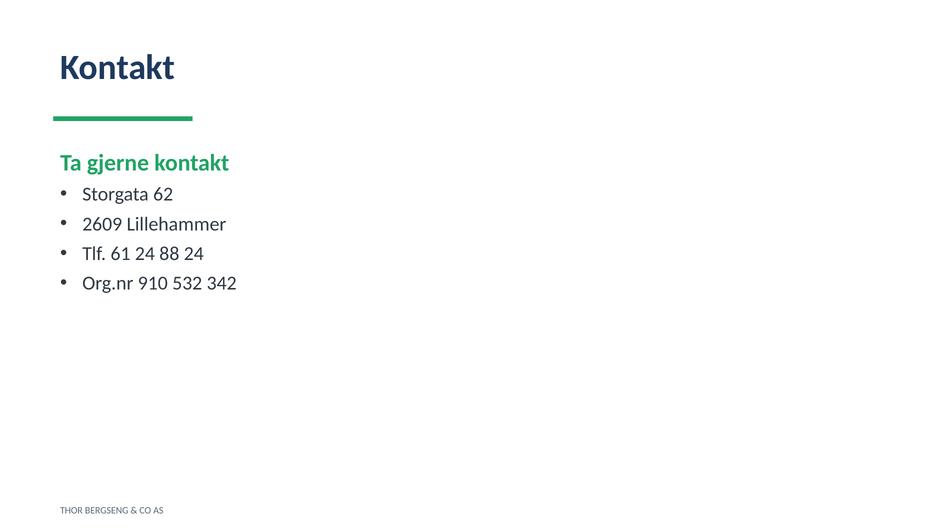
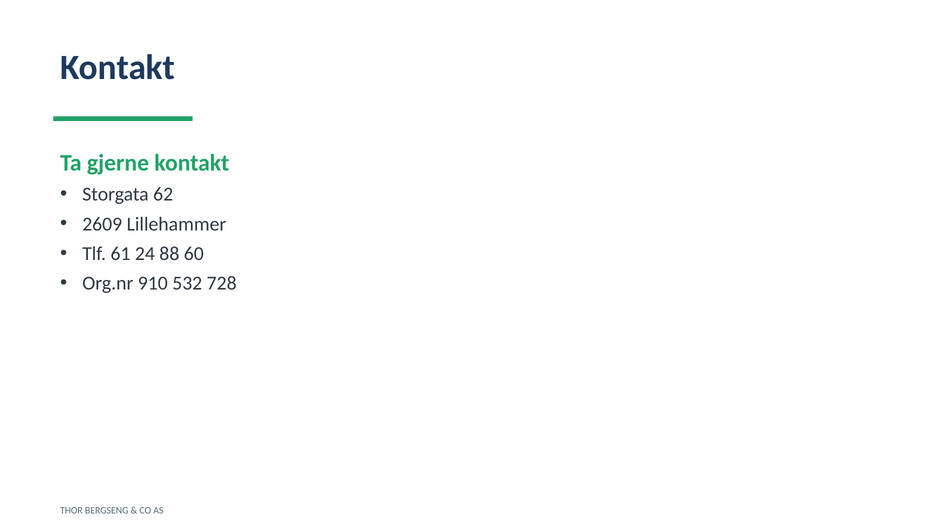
88 24: 24 -> 60 (194, 253)
342: 342 -> 728 (222, 283)
